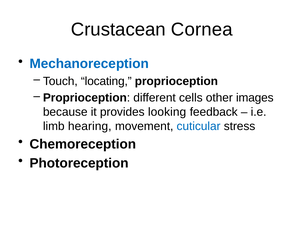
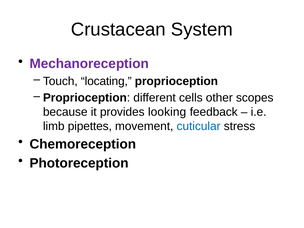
Cornea: Cornea -> System (202, 29)
Mechanoreception colour: blue -> purple (89, 64)
images: images -> scopes (255, 98)
hearing: hearing -> pipettes (90, 126)
